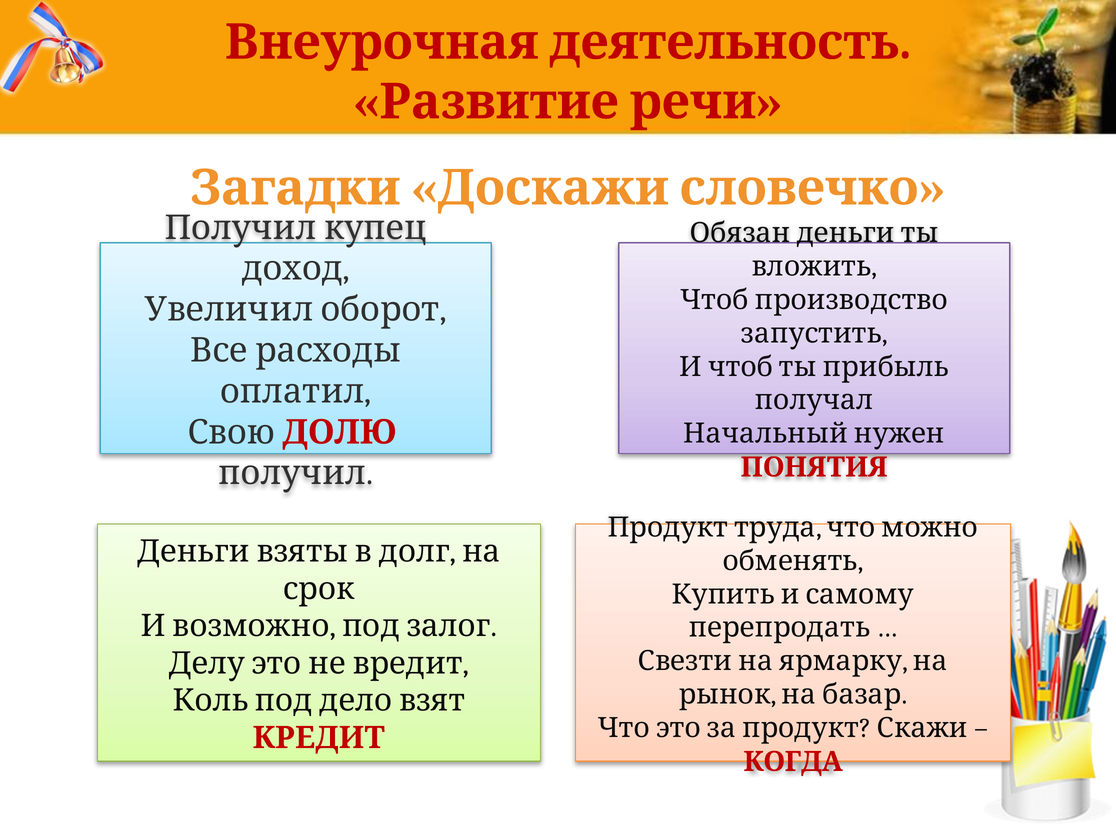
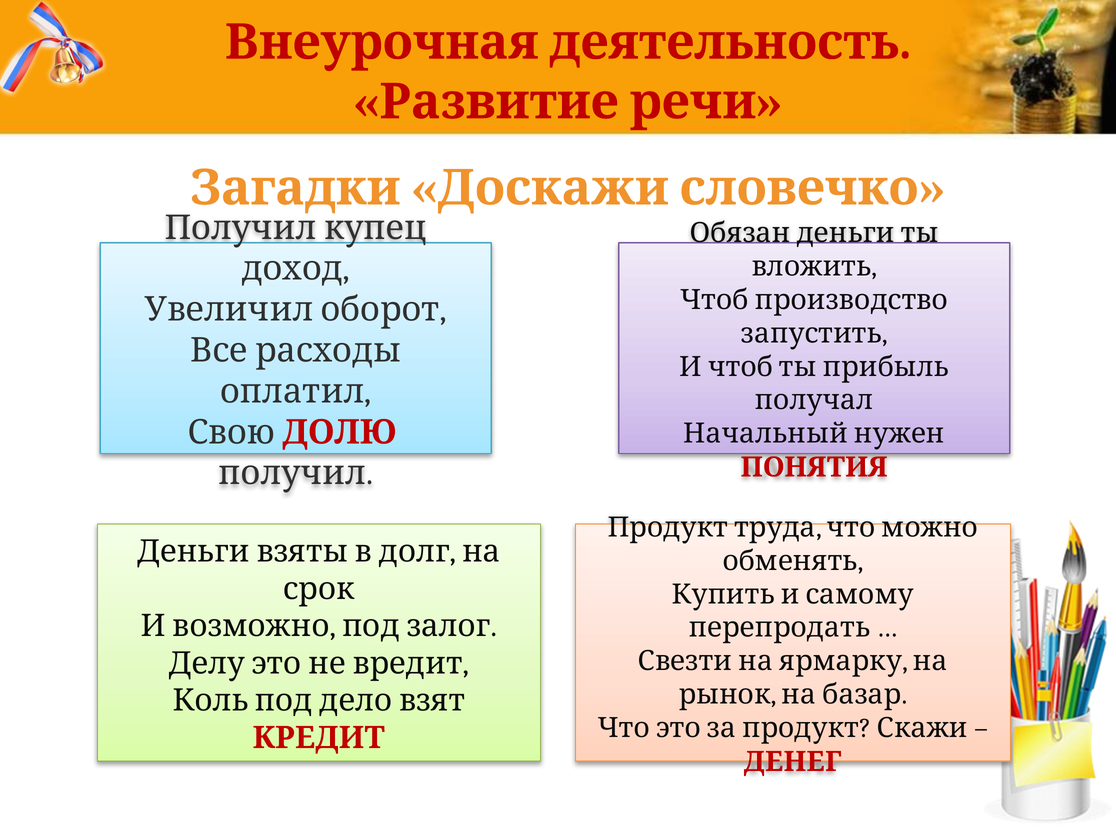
КОГДА: КОГДА -> ДЕНЕГ (793, 762)
